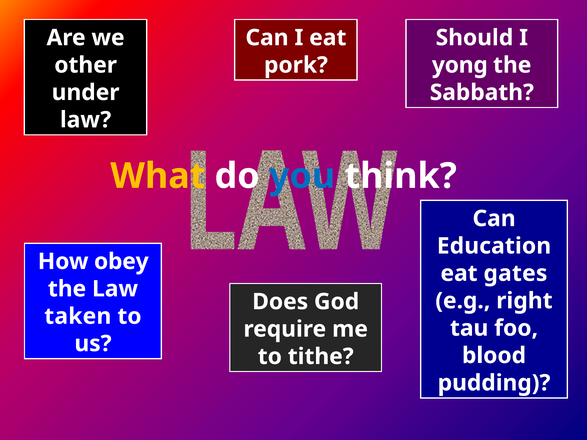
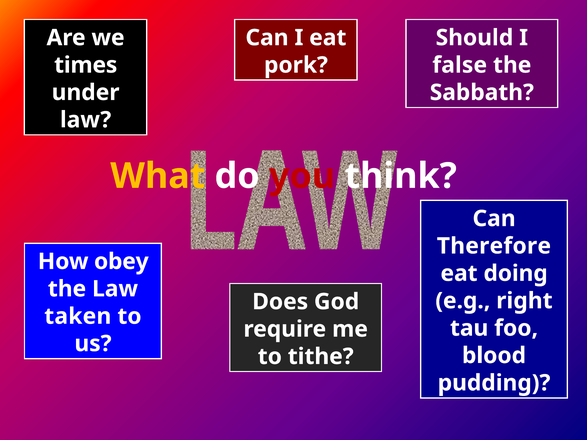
other: other -> times (86, 65)
yong: yong -> false (460, 65)
you colour: blue -> red (302, 176)
Education: Education -> Therefore (494, 246)
gates: gates -> doing (516, 274)
